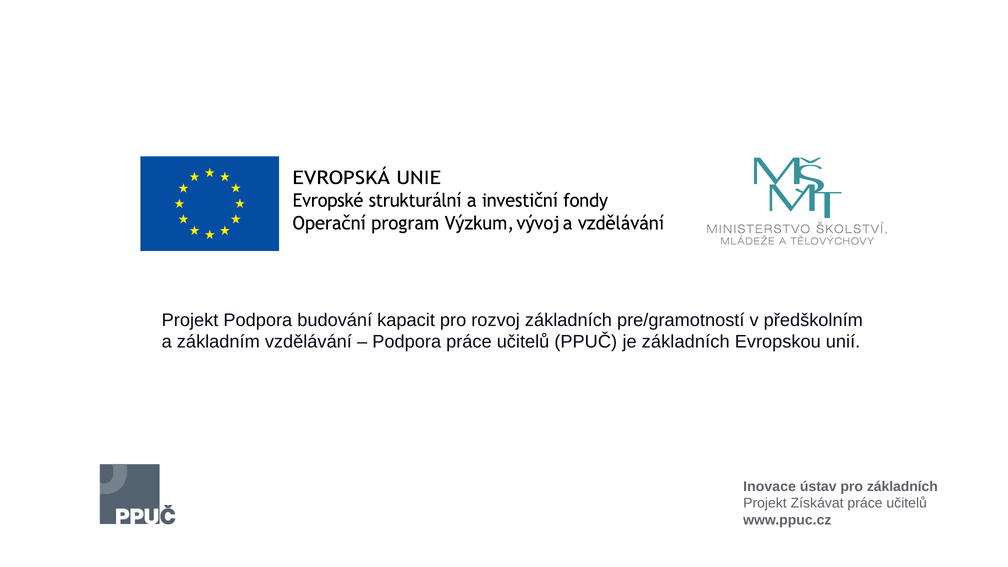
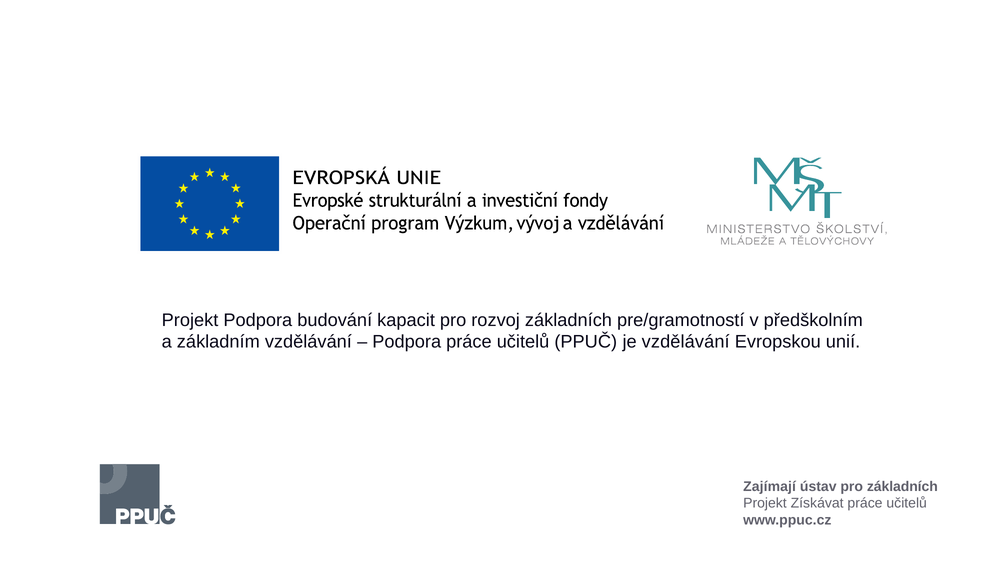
je základních: základních -> vzdělávání (686, 342)
Inovace: Inovace -> Zajímají (770, 486)
